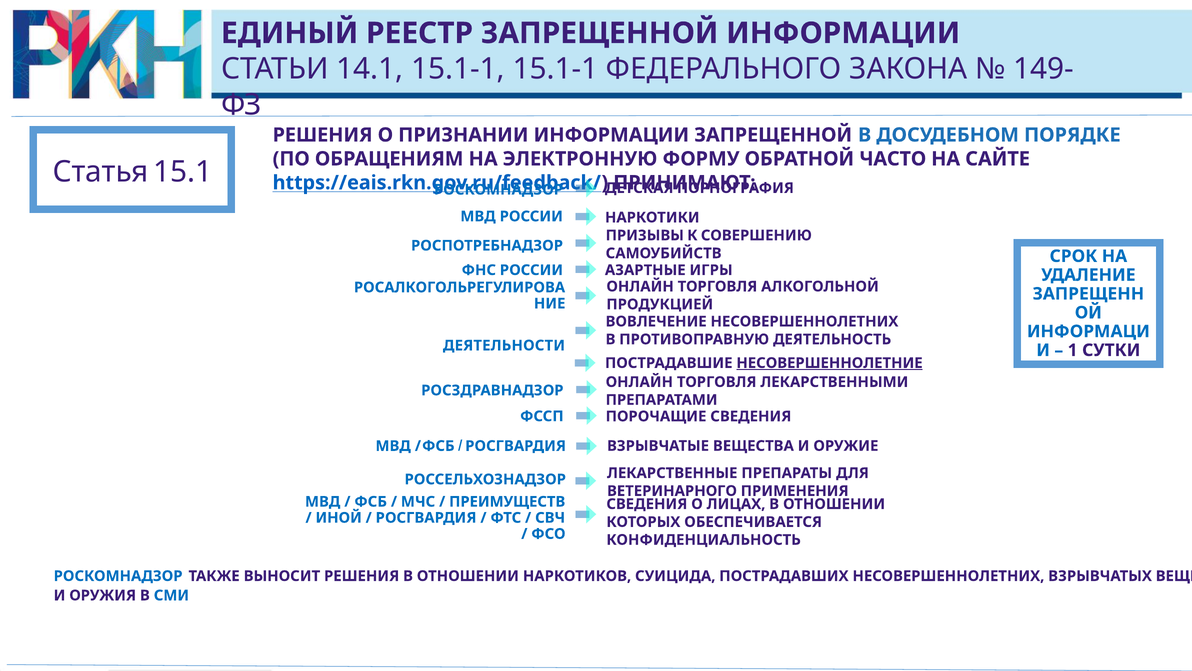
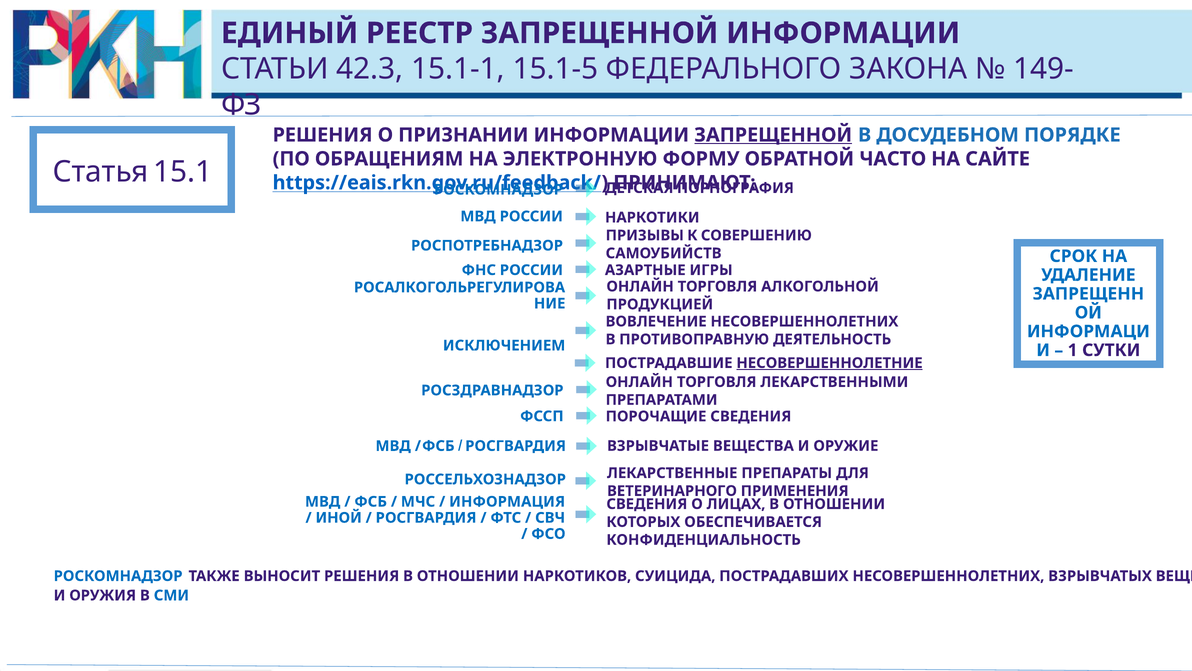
14.1: 14.1 -> 42.3 (370, 69)
15.1-1 15.1-1: 15.1-1 -> 15.1-5 (555, 69)
ЗАПРЕЩЕННОЙ underline: none -> present (773, 135)
ДЕЯТЕЛЬНОСТИ: ДЕЯТЕЛЬНОСТИ -> ИСКЛЮЧЕНИЕМ (504, 345)
ПРЕИМУЩЕСТВ: ПРЕИМУЩЕСТВ -> ИНФОРМАЦИЯ (507, 501)
